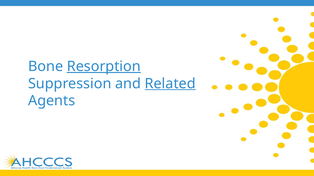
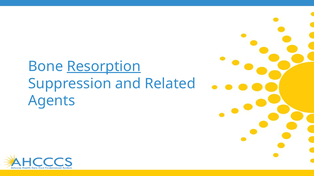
Related underline: present -> none (170, 84)
